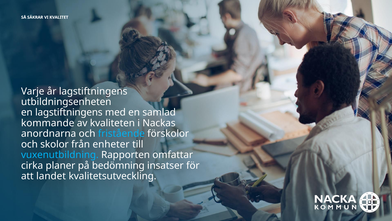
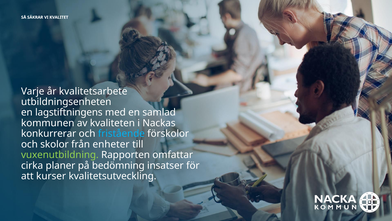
år lagstiftningens: lagstiftningens -> kvalitetsarbete (93, 91)
kommande: kommande -> kommunen (48, 123)
anordnarna: anordnarna -> konkurrerar (49, 133)
vuxenutbildning colour: light blue -> light green (60, 155)
landet: landet -> kurser (51, 176)
